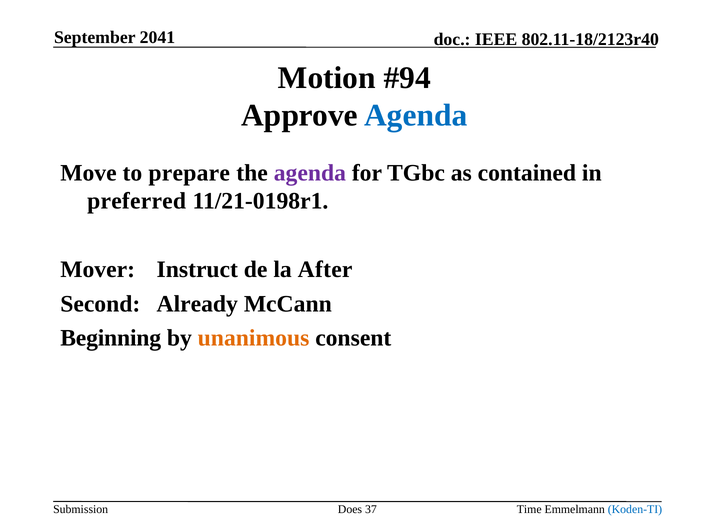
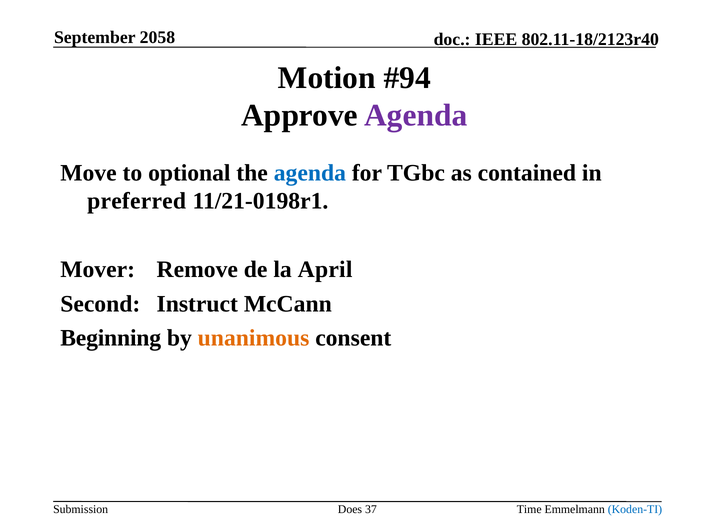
2041: 2041 -> 2058 (157, 38)
Agenda colour: blue -> purple (416, 116)
prepare: prepare -> optional (189, 173)
agenda colour: purple -> blue (310, 173)
Instruct: Instruct -> Remove (197, 270)
After: After -> April (325, 270)
Already: Already -> Instruct (197, 304)
